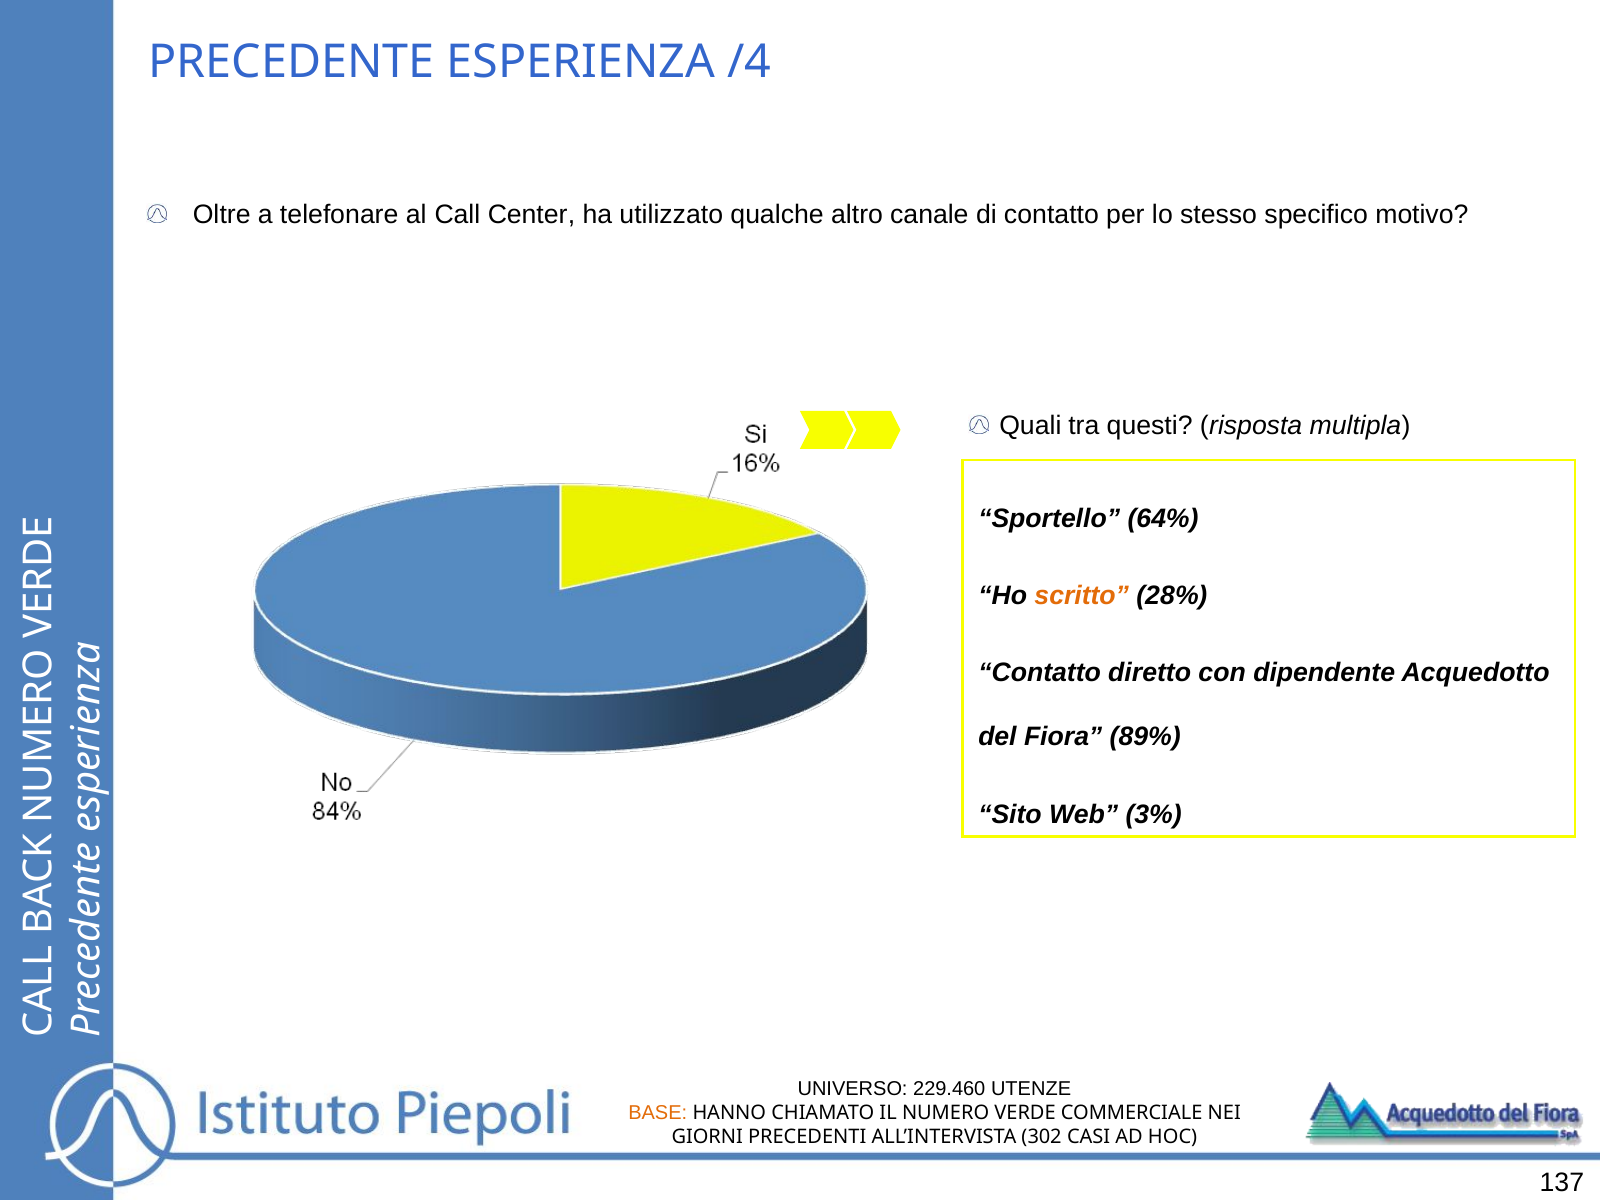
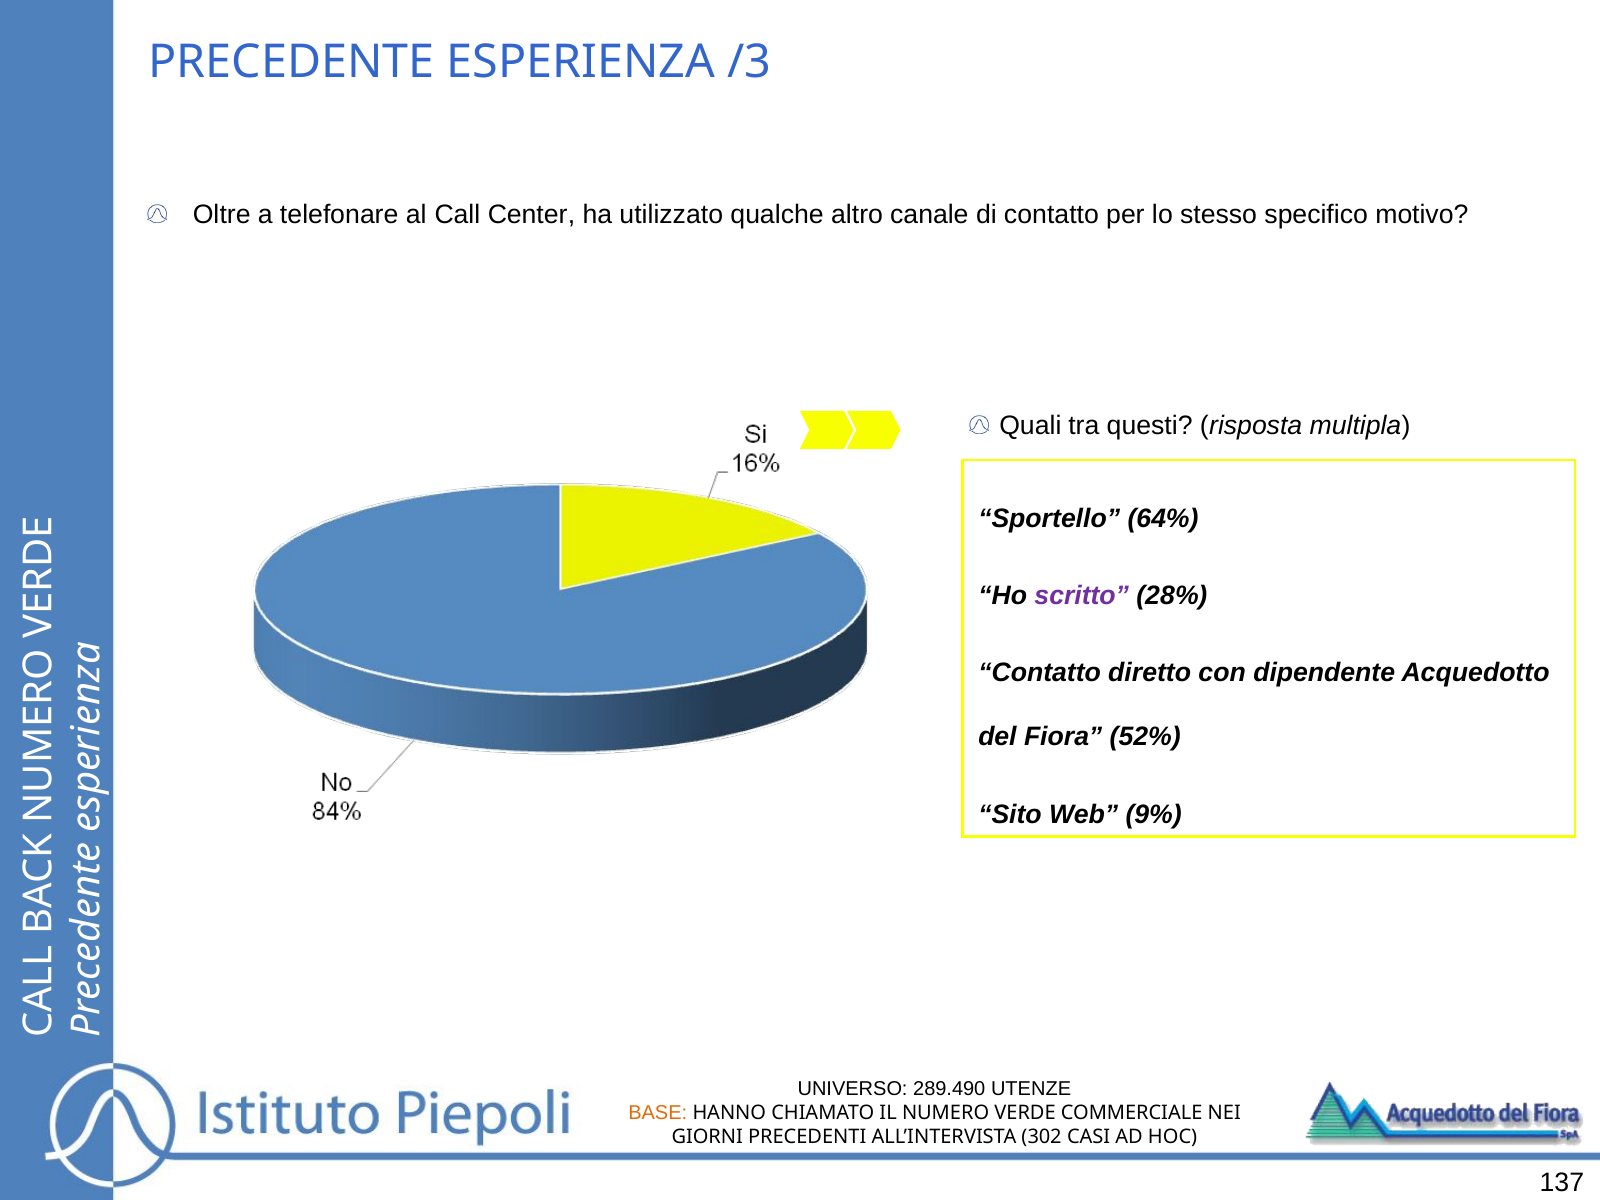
/4: /4 -> /3 (749, 62)
scritto colour: orange -> purple (1082, 596)
89%: 89% -> 52% (1145, 737)
3%: 3% -> 9% (1154, 814)
229.460: 229.460 -> 289.490 (949, 1089)
